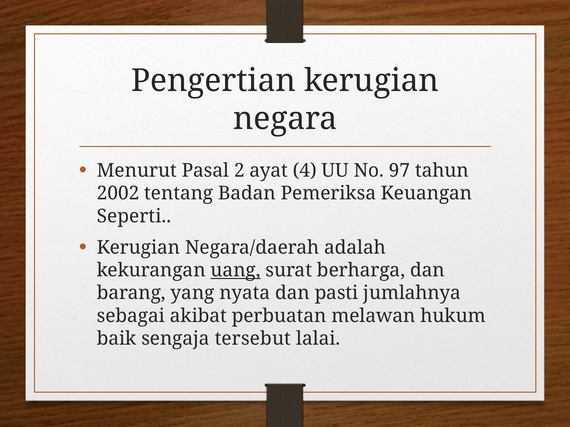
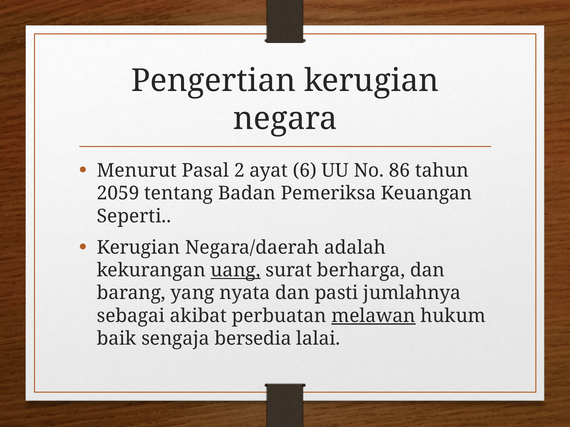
4: 4 -> 6 (305, 171)
97: 97 -> 86 (400, 171)
2002: 2002 -> 2059 (118, 194)
melawan underline: none -> present (374, 316)
tersebut: tersebut -> bersedia (253, 339)
